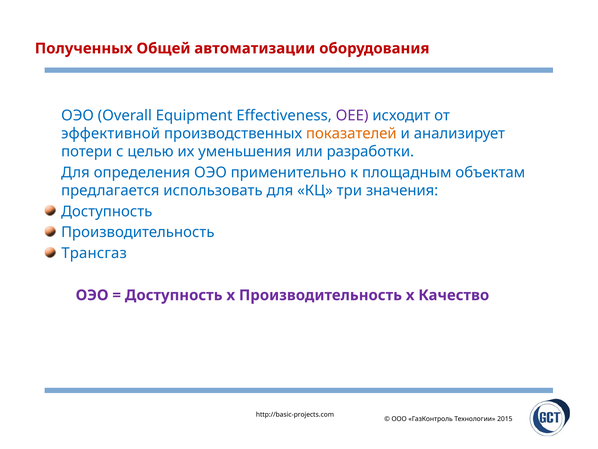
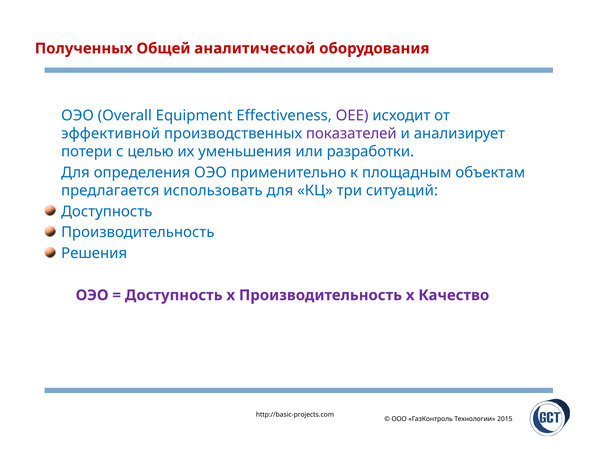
автоматизации: автоматизации -> аналитической (255, 48)
показателей colour: orange -> purple (351, 133)
значения: значения -> ситуаций (402, 190)
Трансгаз: Трансгаз -> Решения (94, 253)
